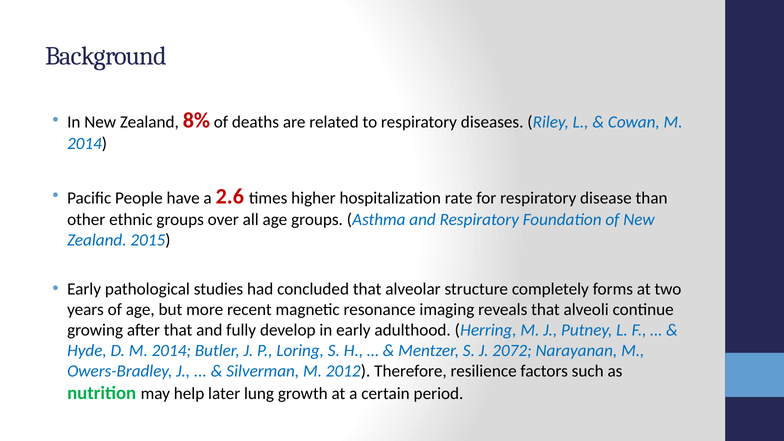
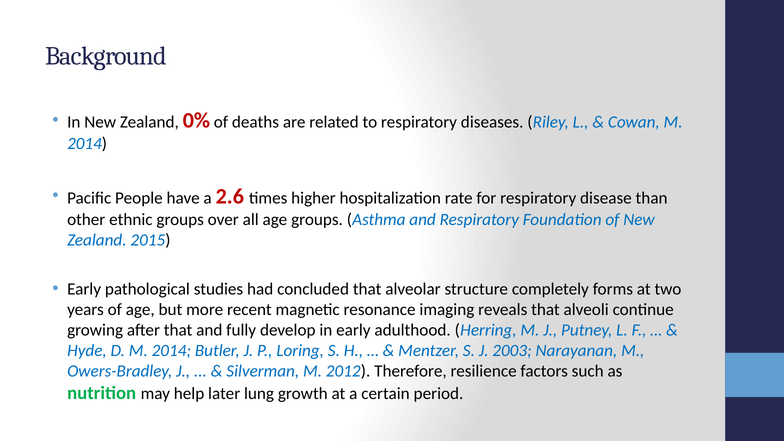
8%: 8% -> 0% (196, 121)
2072: 2072 -> 2003 (512, 351)
